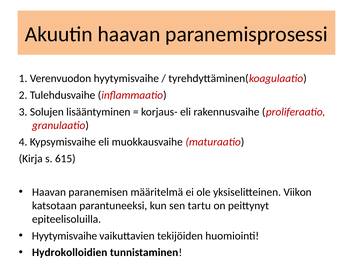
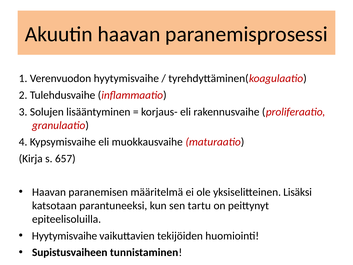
615: 615 -> 657 (65, 159)
Viikon: Viikon -> Lisäksi (298, 192)
Hydrokolloidien: Hydrokolloidien -> Supistusvaiheen (70, 252)
